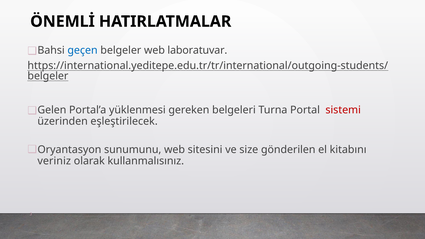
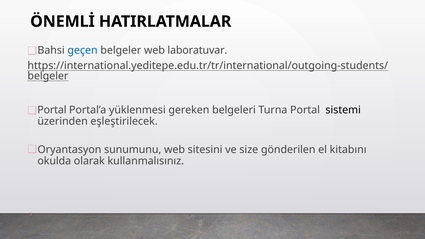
Gelen: Gelen -> Portal (52, 110)
sistemi colour: red -> black (343, 110)
veriniz: veriniz -> okulda (54, 161)
